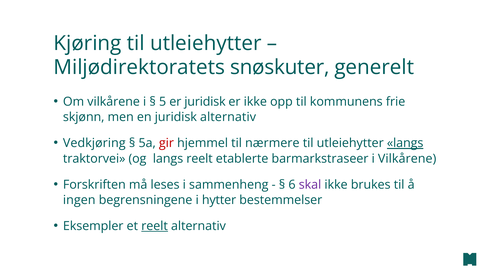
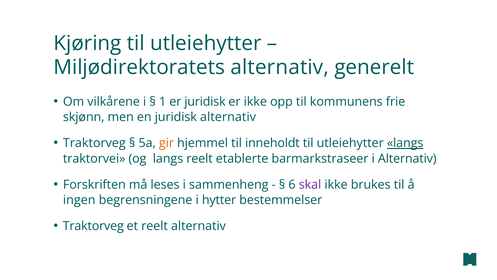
Miljødirektoratets snøskuter: snøskuter -> alternativ (280, 67)
5: 5 -> 1 (163, 101)
Vedkjøring: Vedkjøring -> Traktorveg (94, 143)
gir colour: red -> orange (166, 143)
nærmere: nærmere -> inneholdt (272, 143)
i Vilkårene: Vilkårene -> Alternativ (407, 158)
Eksempler: Eksempler -> Traktorveg (93, 226)
reelt underline: present -> none (155, 226)
